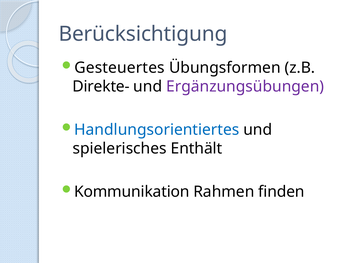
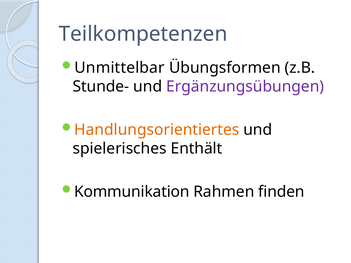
Berücksichtigung: Berücksichtigung -> Teilkompetenzen (143, 34)
Gesteuertes: Gesteuertes -> Unmittelbar (119, 68)
Direkte-: Direkte- -> Stunde- (101, 86)
Handlungsorientiertes colour: blue -> orange (157, 130)
